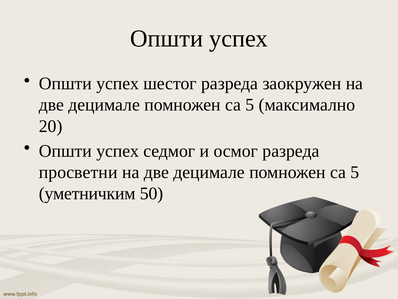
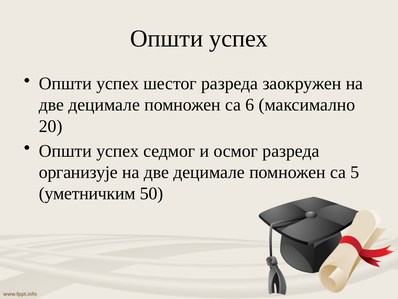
5: 5 -> 6 (250, 105)
просветни: просветни -> организује (78, 172)
